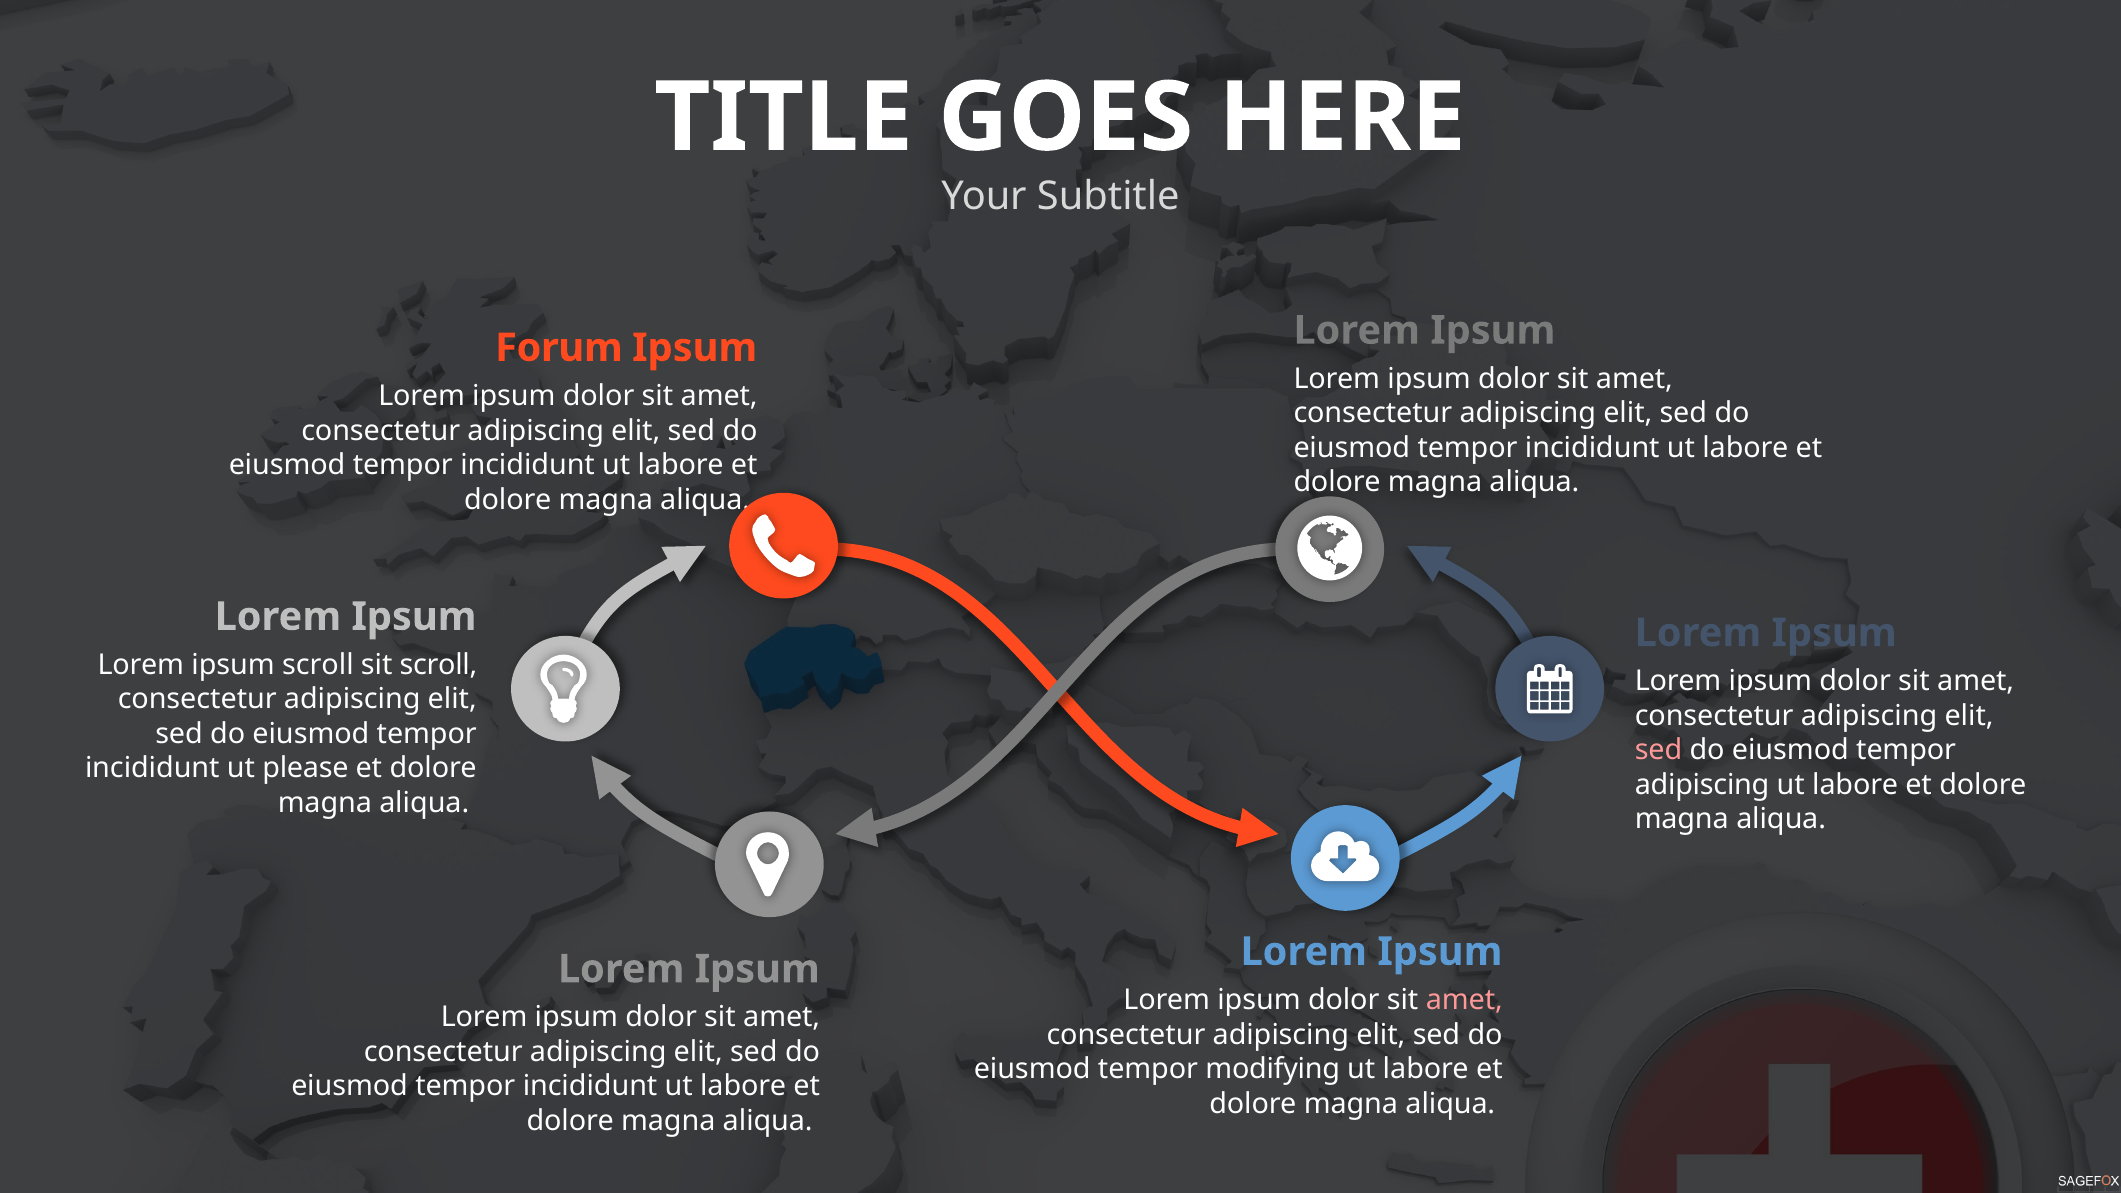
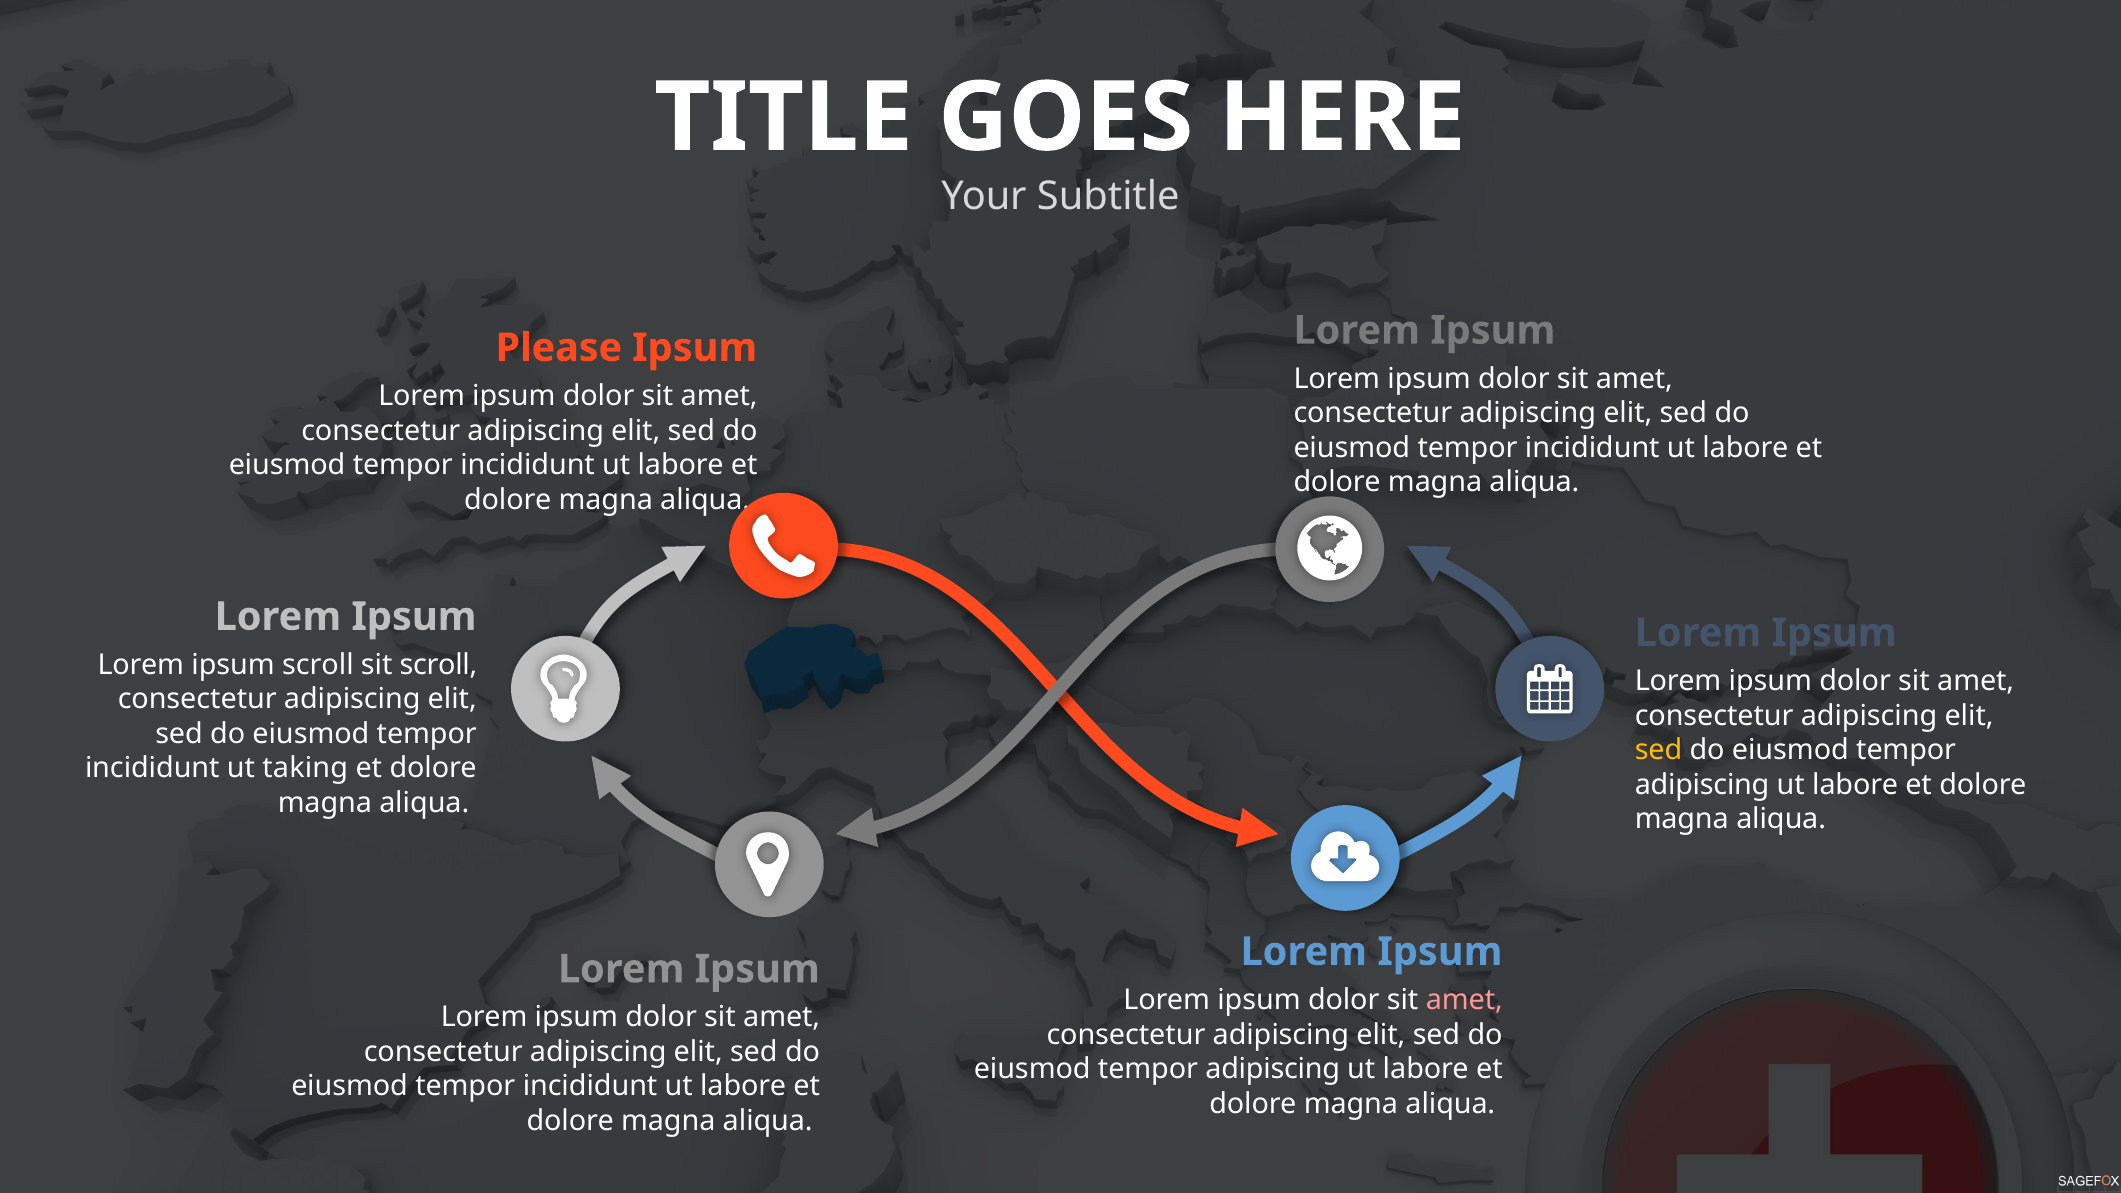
Forum: Forum -> Please (559, 348)
sed colour: pink -> yellow (1659, 750)
please: please -> taking (305, 769)
modifying: modifying -> adipiscing (1273, 1069)
